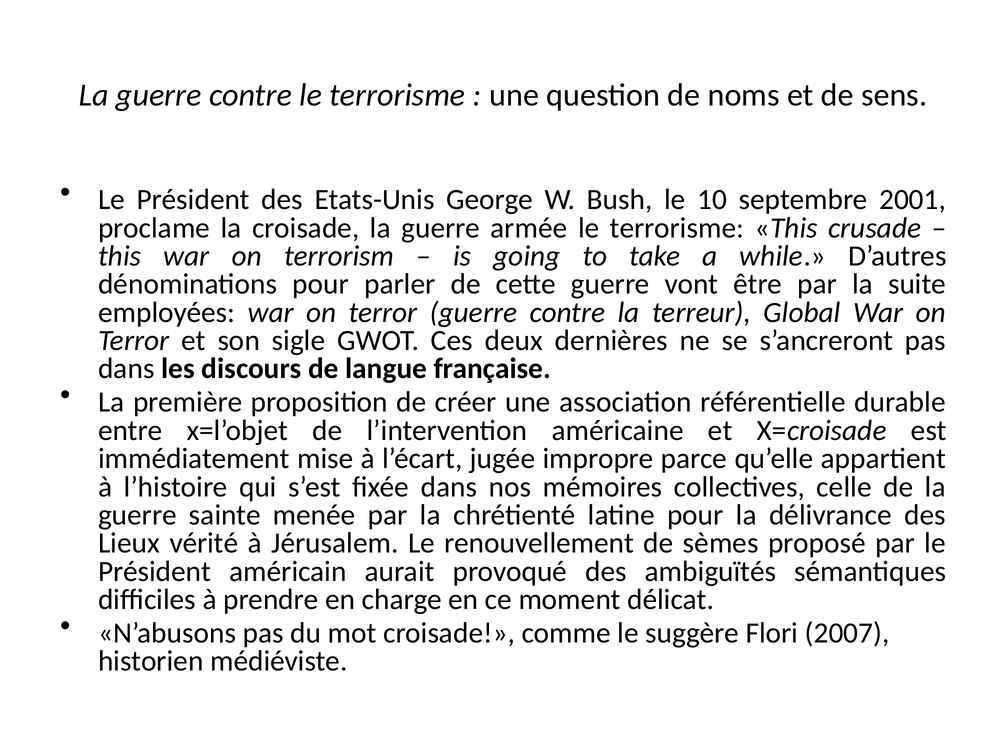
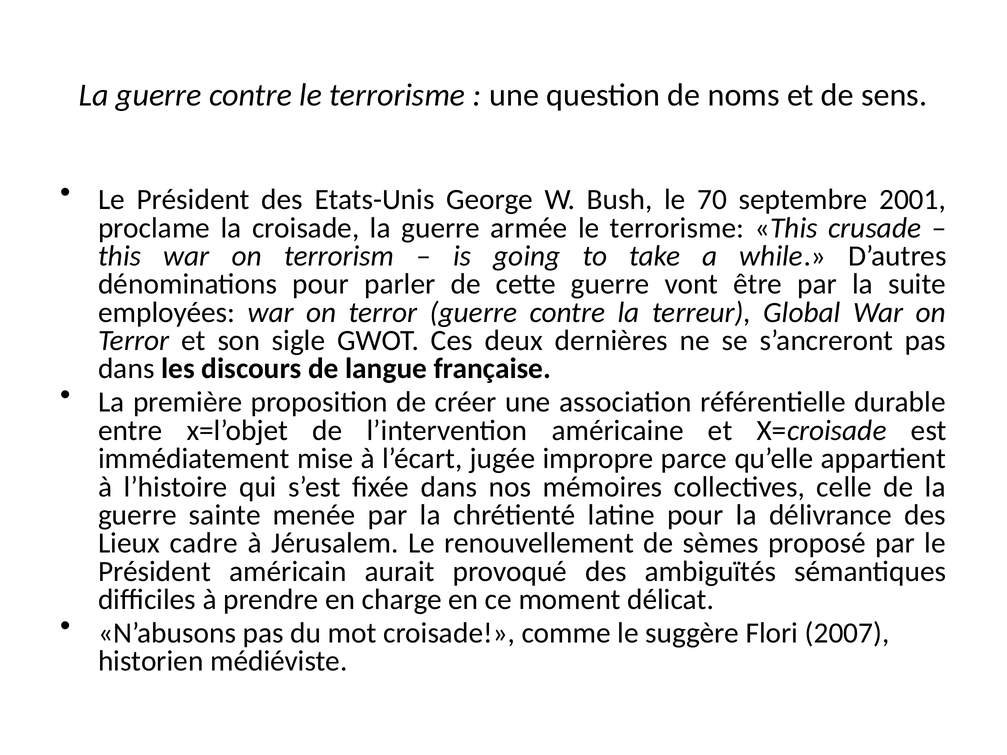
10: 10 -> 70 (712, 200)
vérité: vérité -> cadre (204, 543)
